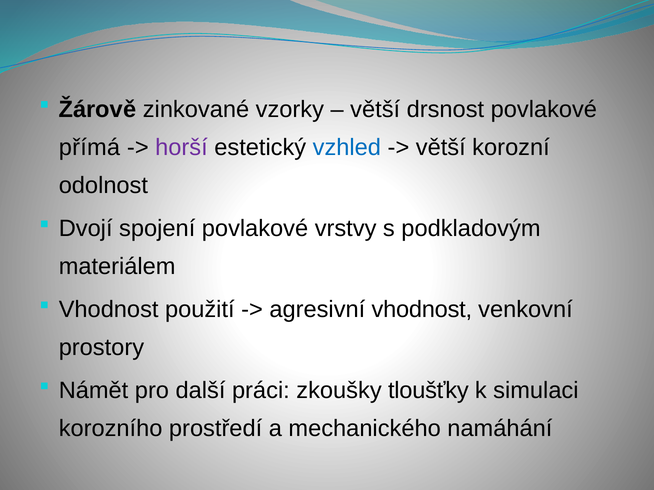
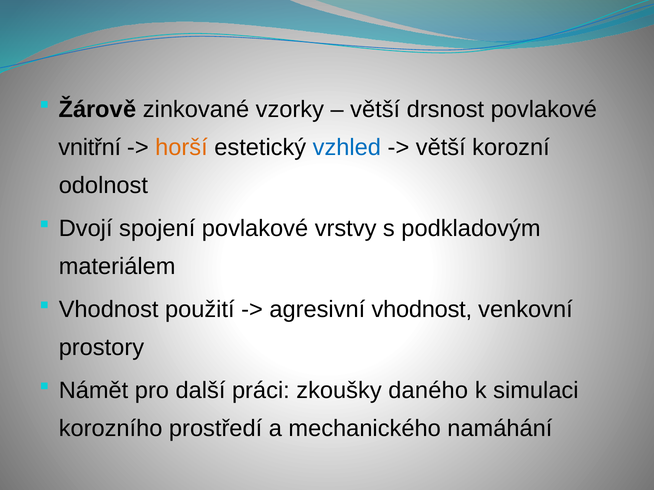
přímá: přímá -> vnitřní (90, 148)
horší colour: purple -> orange (181, 148)
tloušťky: tloušťky -> daného (428, 391)
